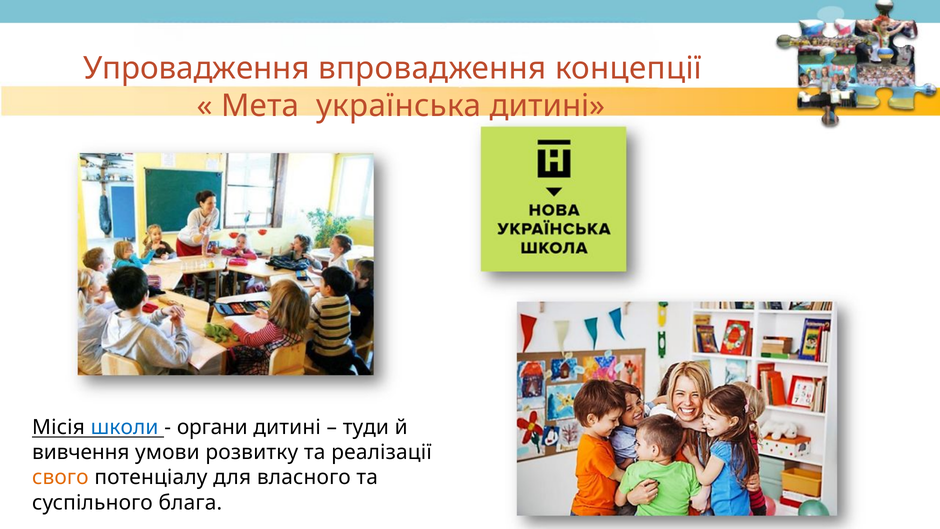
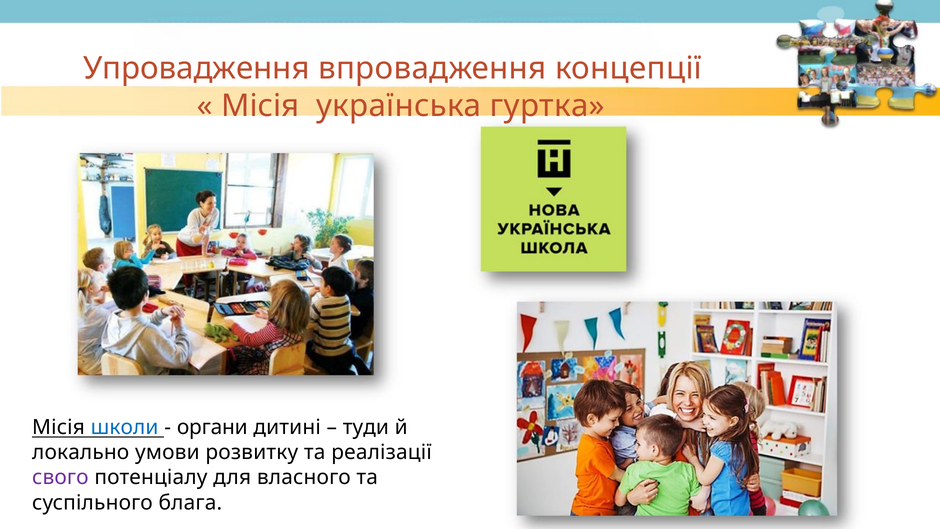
Мета: Мета -> Місія (260, 106)
українська дитині: дитині -> гуртка (547, 106)
вивчення: вивчення -> локально (81, 452)
свого colour: orange -> purple (60, 477)
